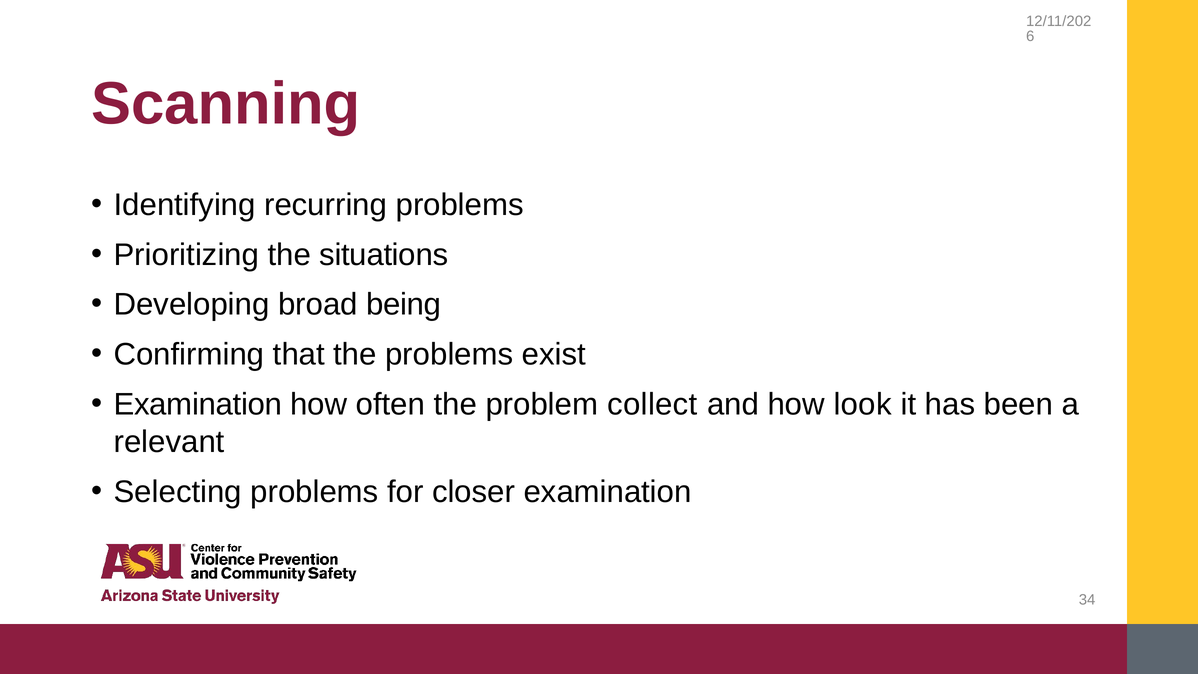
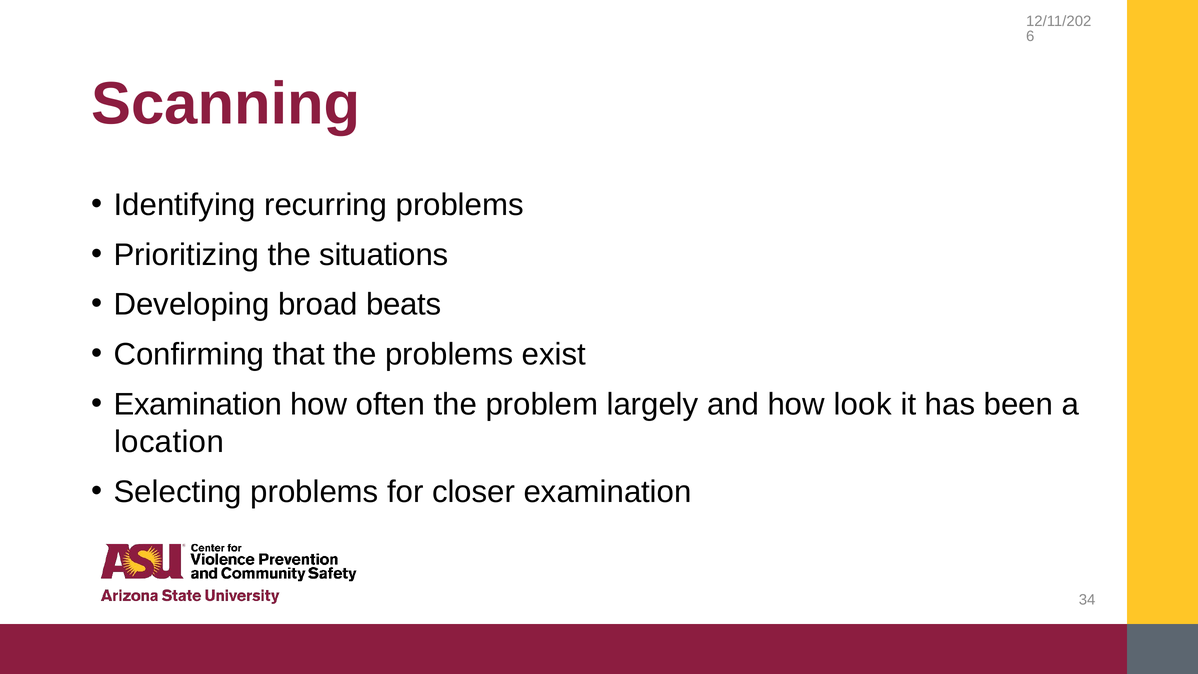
being: being -> beats (404, 305)
collect: collect -> largely (653, 404)
relevant: relevant -> location (169, 442)
